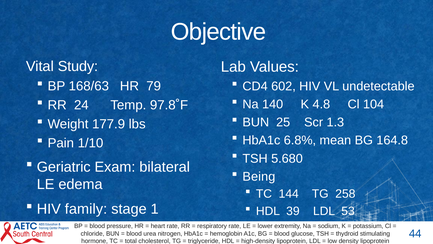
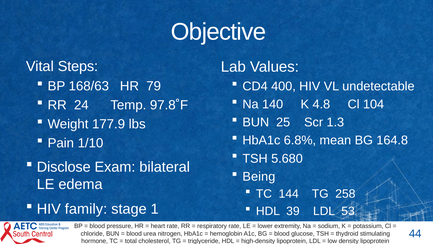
Study: Study -> Steps (78, 66)
602: 602 -> 400 (283, 86)
Geriatric: Geriatric -> Disclose (64, 167)
